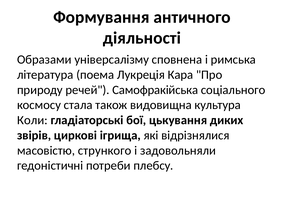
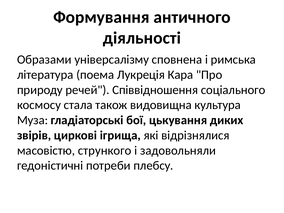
Самофракійська: Самофракійська -> Співвідношення (155, 90)
Коли: Коли -> Муза (33, 120)
